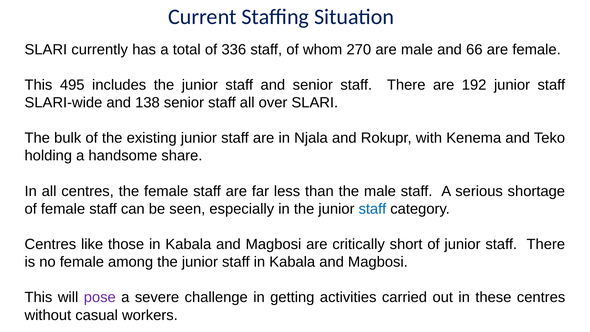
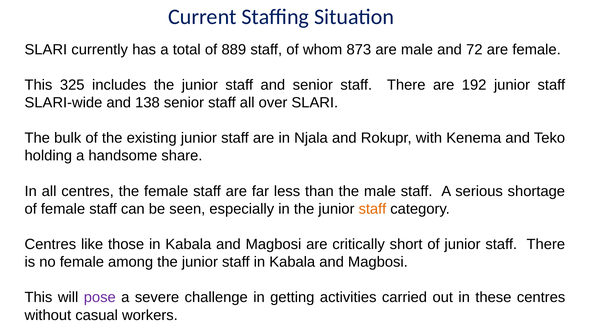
336: 336 -> 889 (234, 50)
270: 270 -> 873 (359, 50)
66: 66 -> 72 (474, 50)
495: 495 -> 325 (72, 85)
staff colour: blue -> orange (372, 209)
